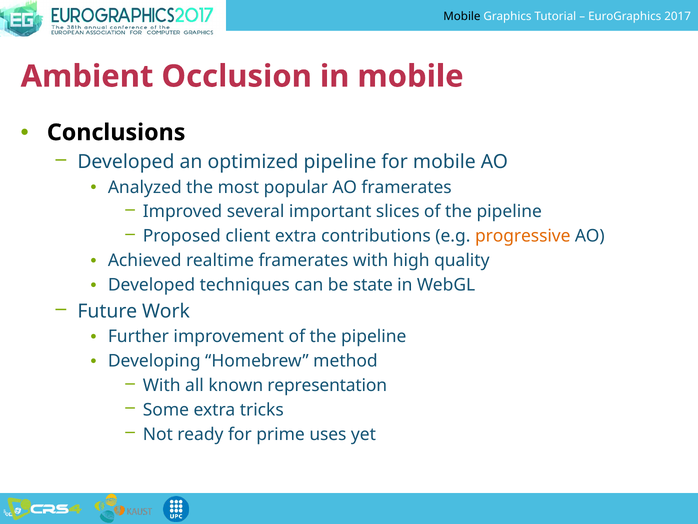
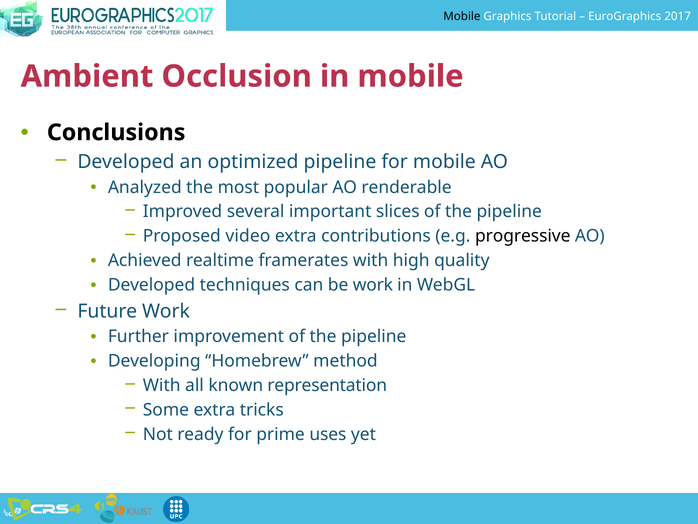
AO framerates: framerates -> renderable (407, 187)
client: client -> video (248, 236)
progressive colour: orange -> black (523, 236)
be state: state -> work (373, 285)
